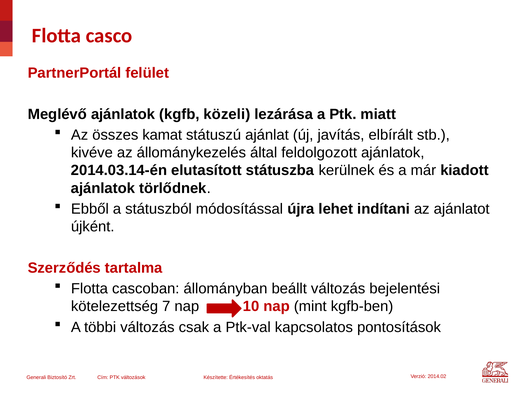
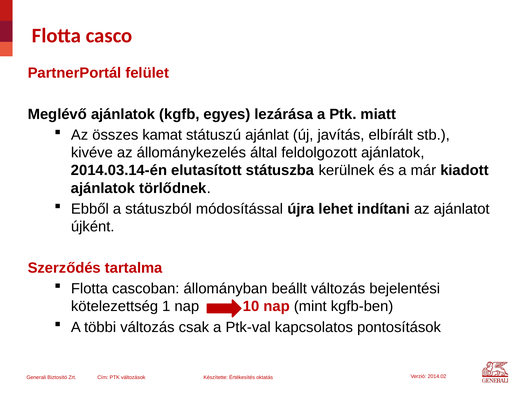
közeli: közeli -> egyes (227, 114)
7: 7 -> 1 (166, 306)
